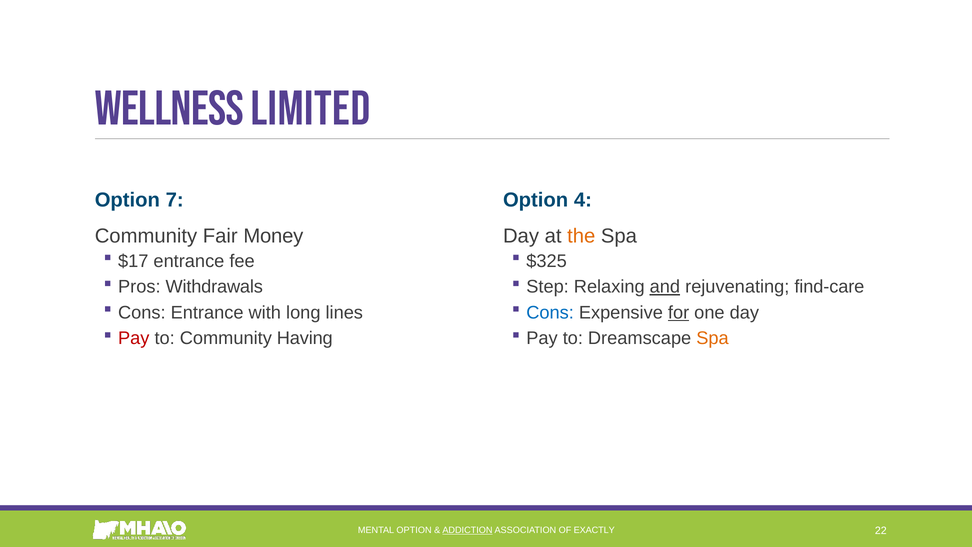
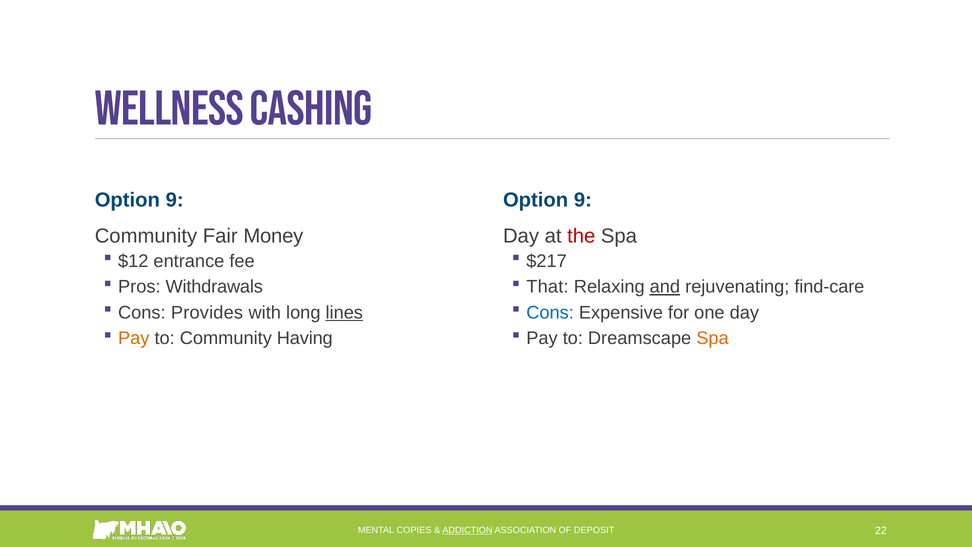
Limited: Limited -> Cashing (311, 109)
7: 7 -> 9 (175, 200)
4: 4 -> 9 (583, 200)
the colour: orange -> red (581, 236)
$17: $17 -> $12 (133, 261)
$325: $325 -> $217 (547, 261)
Step: Step -> That (547, 287)
Cons Entrance: Entrance -> Provides (207, 313)
lines underline: none -> present (344, 313)
for underline: present -> none (679, 313)
Pay colour: red -> orange (134, 338)
MENTAL OPTION: OPTION -> COPIES (414, 530)
EXACTLY: EXACTLY -> DEPOSIT (594, 530)
